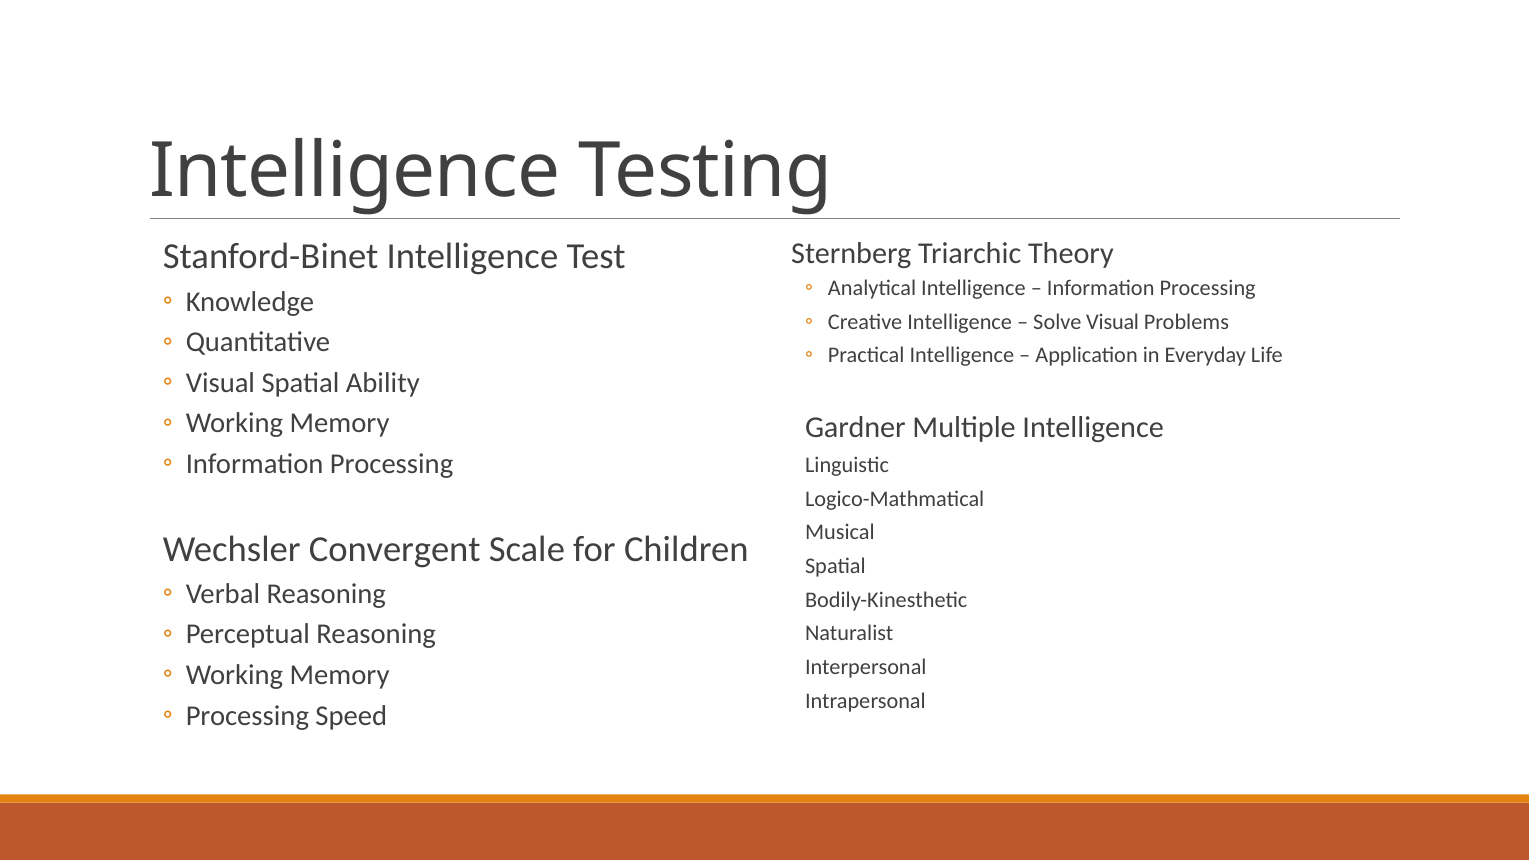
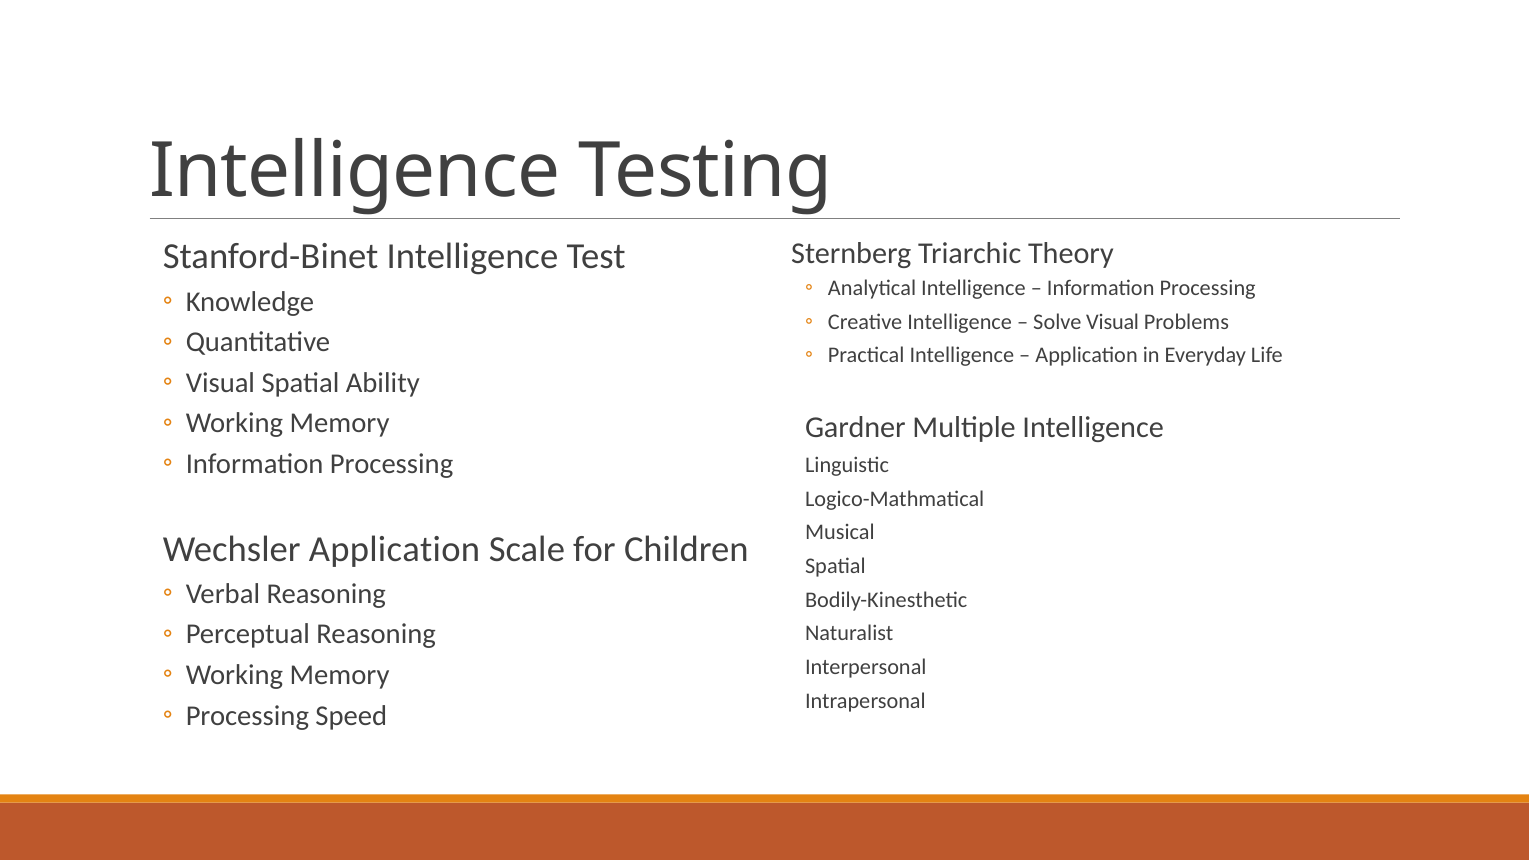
Wechsler Convergent: Convergent -> Application (395, 549)
